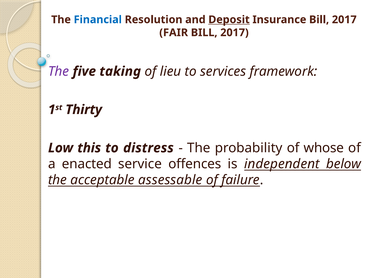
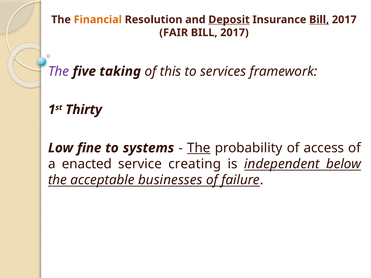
Financial colour: blue -> orange (98, 20)
Bill underline: none -> present (319, 20)
lieu: lieu -> this (171, 71)
this: this -> fine (89, 148)
distress: distress -> systems (148, 148)
The underline: none -> present (199, 148)
whose: whose -> access (324, 148)
offences: offences -> creating (195, 164)
assessable: assessable -> businesses (170, 180)
